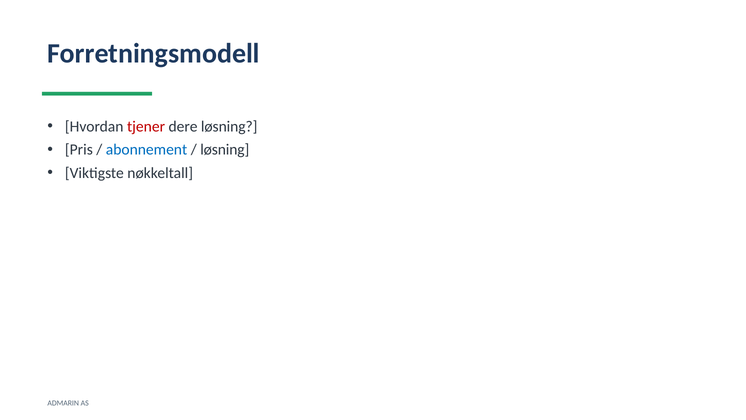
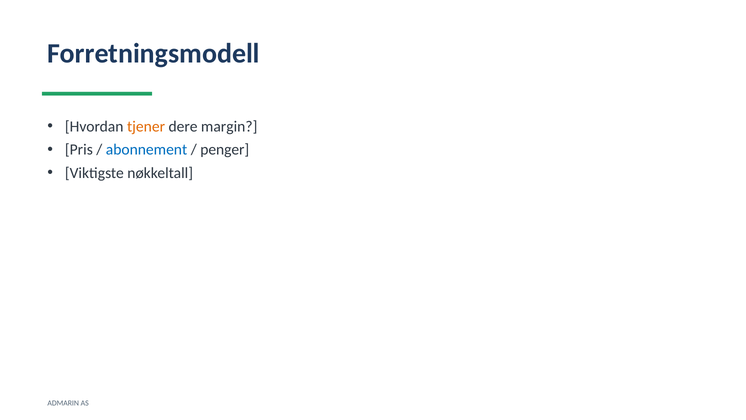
tjener colour: red -> orange (146, 126)
dere løsning: løsning -> margin (229, 126)
løsning: løsning -> penger (225, 150)
